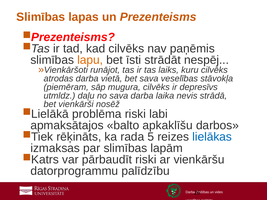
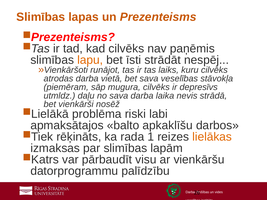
5: 5 -> 1 (151, 137)
lielākas colour: blue -> orange (212, 137)
pārbaudīt riski: riski -> visu (146, 160)
